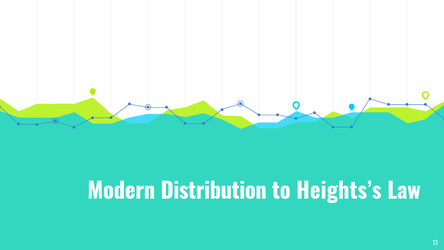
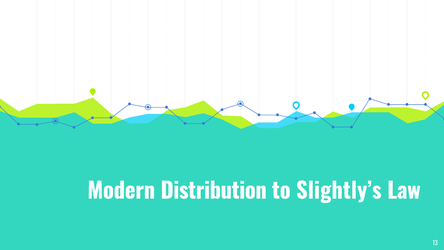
Heights’s: Heights’s -> Slightly’s (339, 191)
